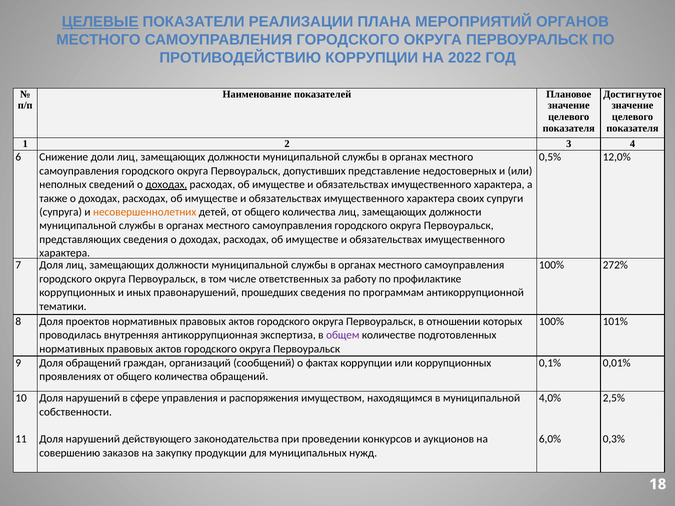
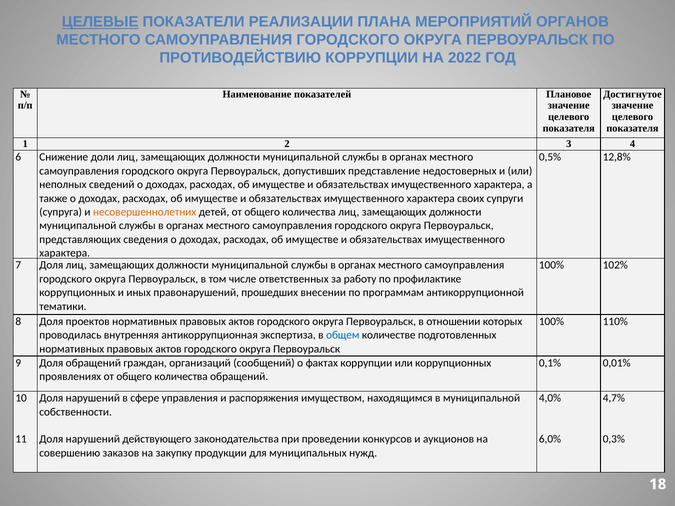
12,0%: 12,0% -> 12,8% (617, 157)
доходах underline: present -> none (166, 185)
272%: 272% -> 102% (615, 265)
прошедших сведения: сведения -> внесении (323, 293)
101%: 101% -> 110% (615, 322)
общем colour: purple -> blue (343, 335)
2,5%: 2,5% -> 4,7% (614, 398)
